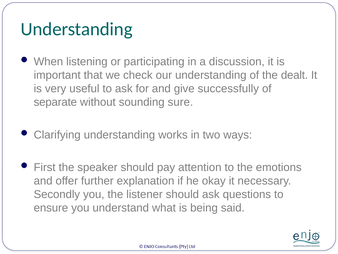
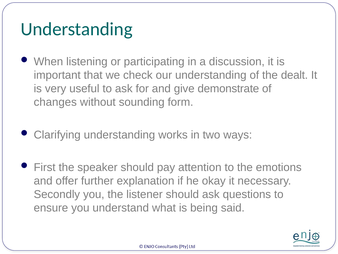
successfully: successfully -> demonstrate (228, 88)
separate: separate -> changes (55, 102)
sure: sure -> form (180, 102)
